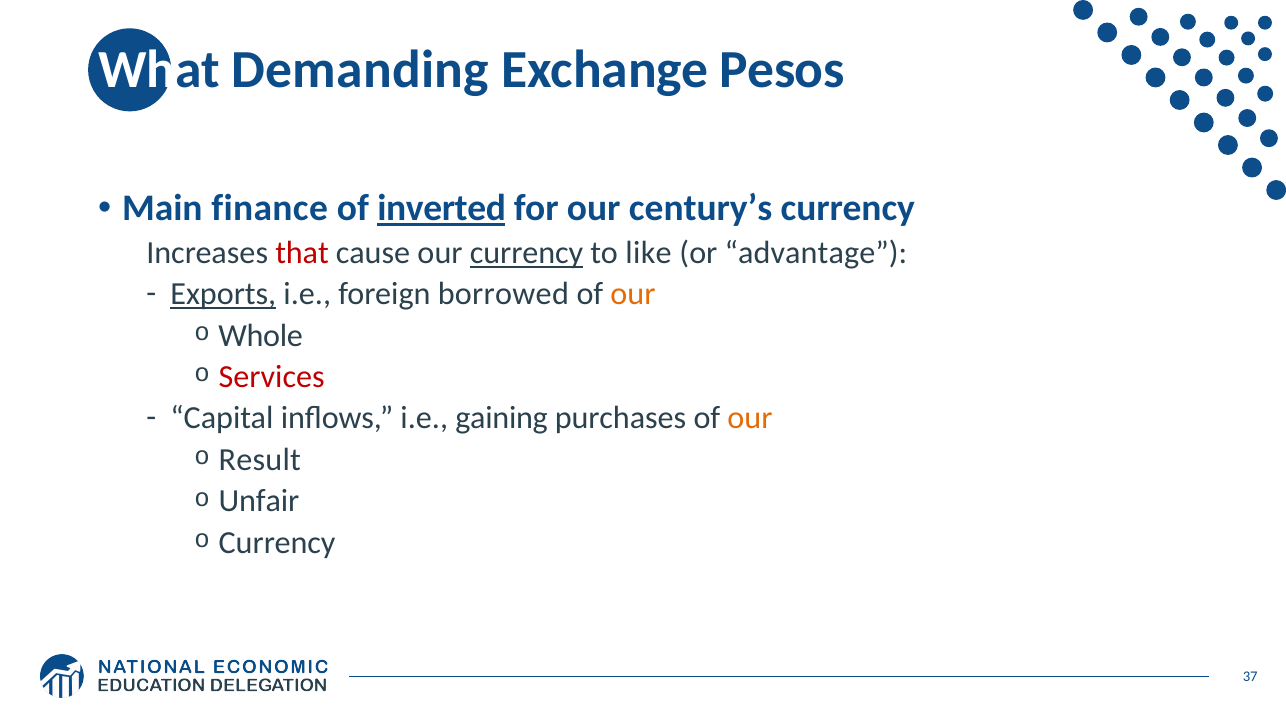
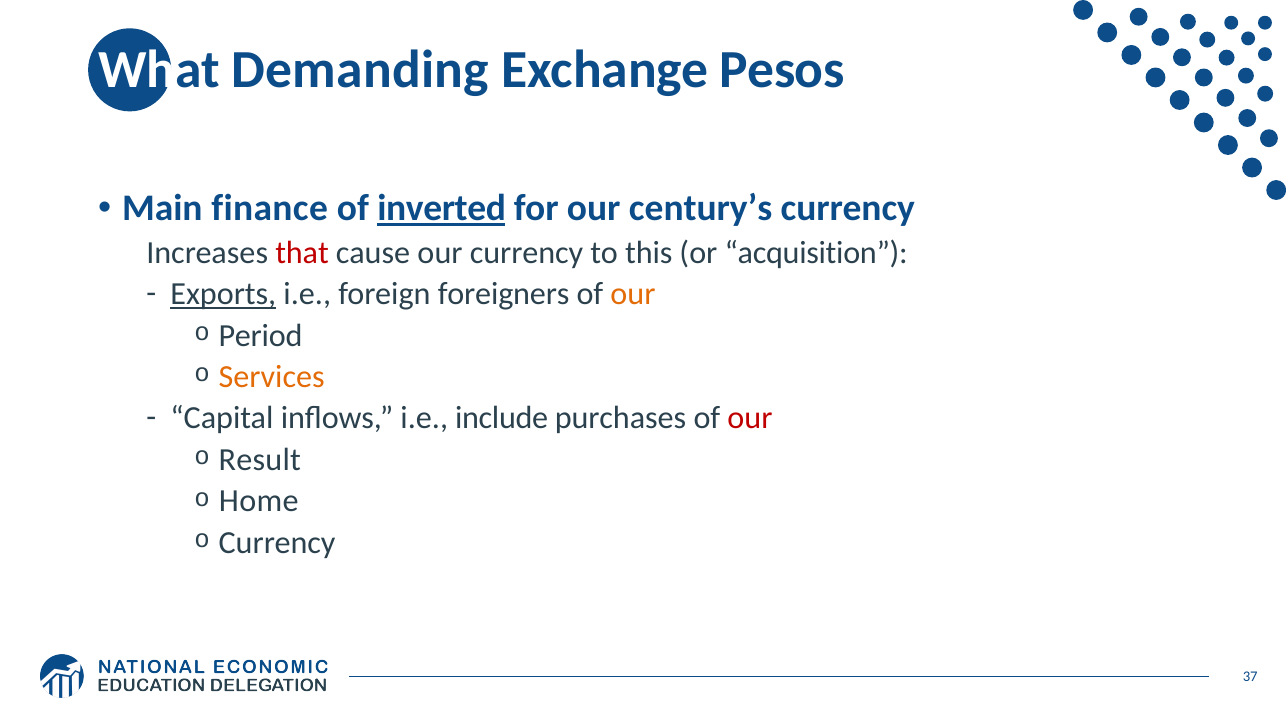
currency underline: present -> none (527, 253)
like: like -> this (649, 253)
advantage: advantage -> acquisition (816, 253)
borrowed: borrowed -> foreigners (504, 294)
Whole: Whole -> Period (261, 336)
Services colour: red -> orange (272, 377)
gaining: gaining -> include (502, 419)
our colour: orange -> red (750, 419)
Unfair: Unfair -> Home (259, 501)
